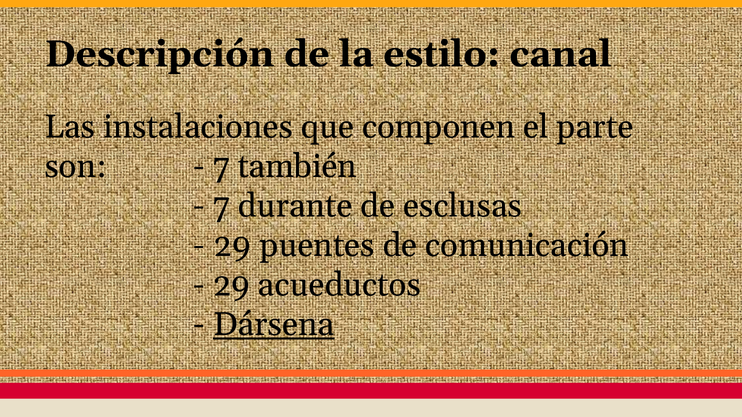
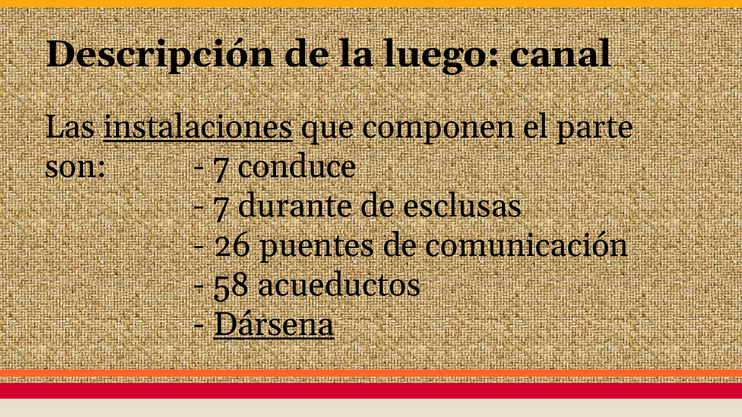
estilo: estilo -> luego (442, 54)
instalaciones underline: none -> present (198, 127)
también: también -> conduce (297, 166)
29: 29 -> 26 (232, 246)
29: 29 -> 58 (232, 285)
